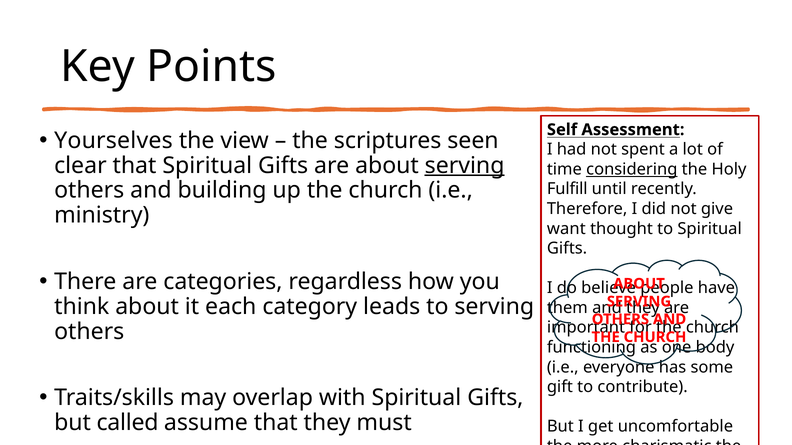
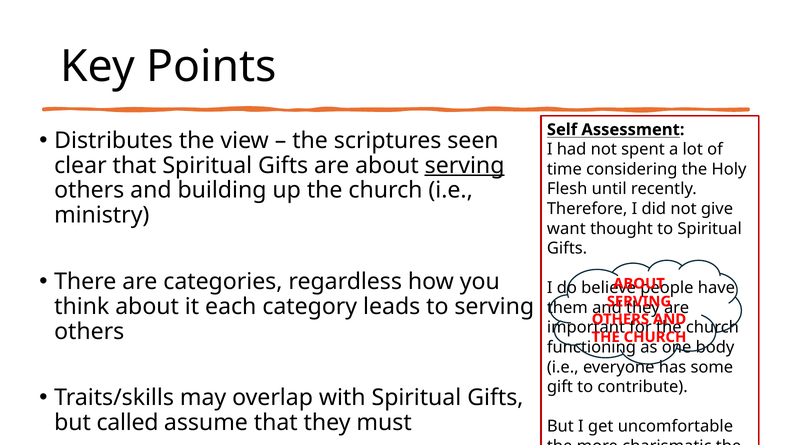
Yourselves: Yourselves -> Distributes (114, 141)
considering underline: present -> none (632, 169)
Fulfill: Fulfill -> Flesh (567, 189)
